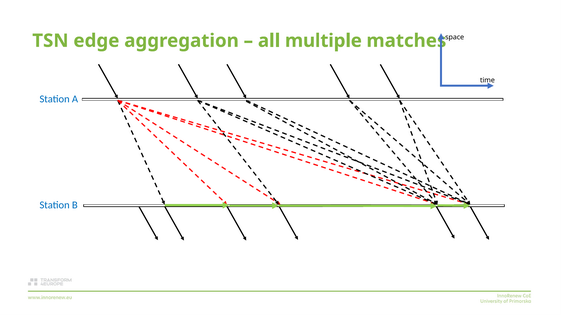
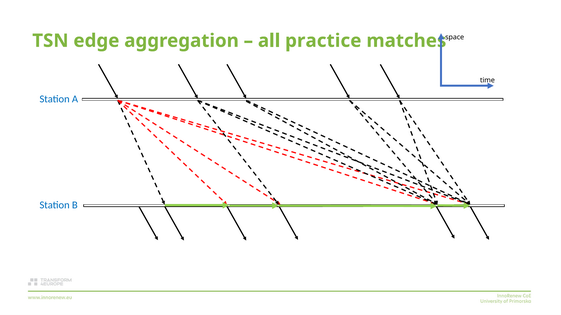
multiple: multiple -> practice (323, 41)
